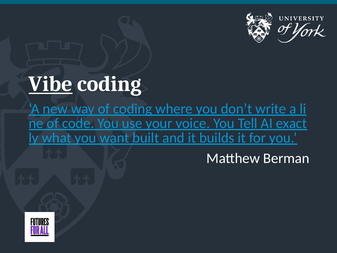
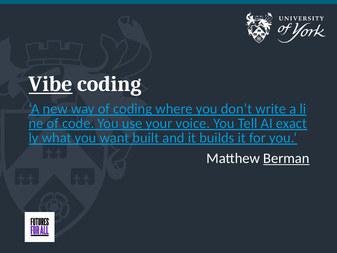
Berman underline: none -> present (286, 158)
